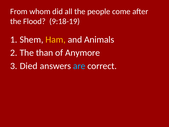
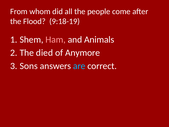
Ham colour: yellow -> pink (56, 40)
than: than -> died (44, 53)
Died: Died -> Sons (29, 66)
